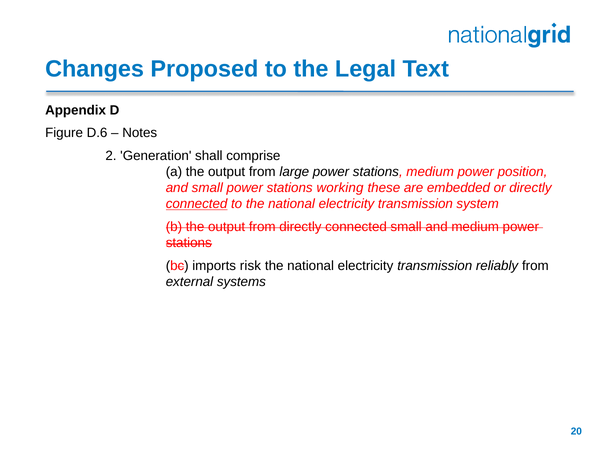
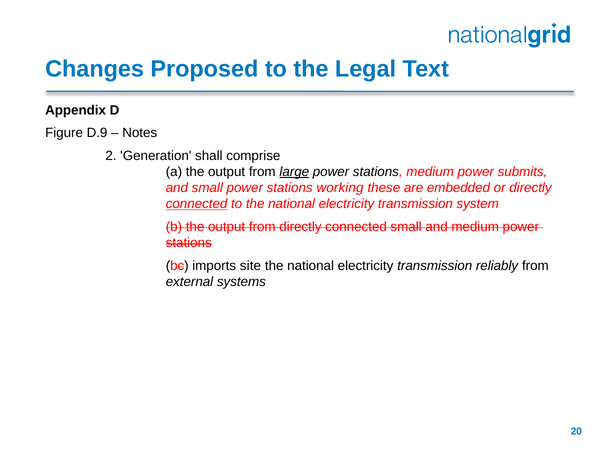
D.6: D.6 -> D.9 (97, 133)
large underline: none -> present (294, 172)
position: position -> submits (523, 172)
risk: risk -> site (250, 265)
